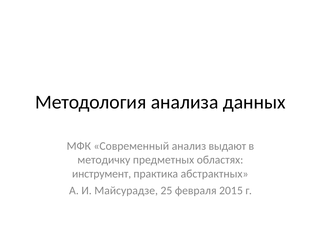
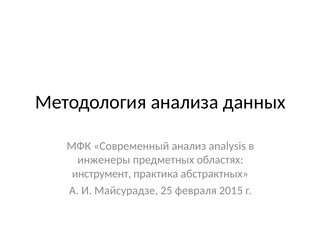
выдают: выдают -> analysis (227, 146)
методичку: методичку -> инженеры (104, 160)
